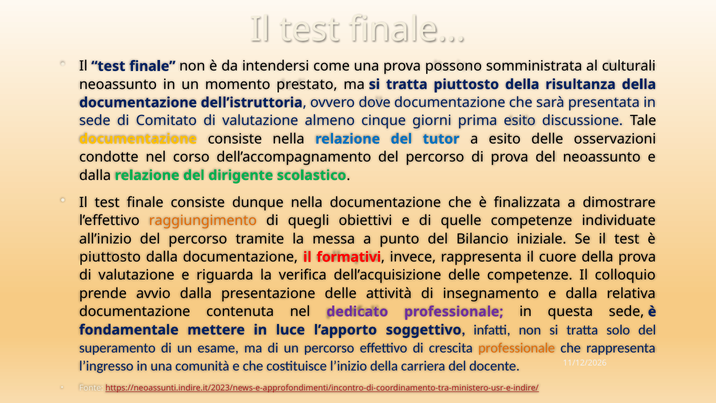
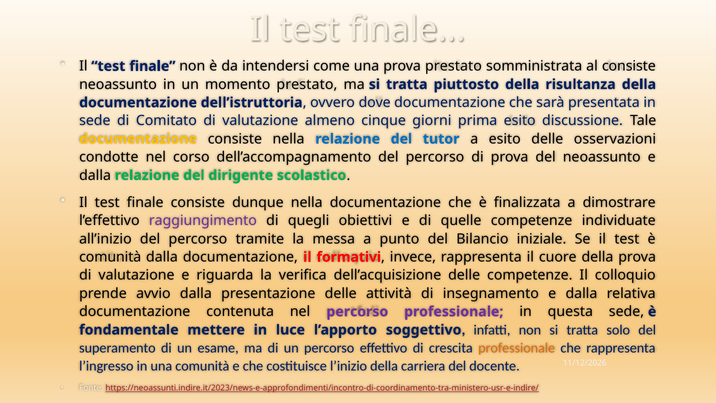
prova possono: possono -> prestato (453, 66)
al culturali: culturali -> consiste (629, 66)
raggiungimento colour: orange -> purple (203, 221)
piuttosto: piuttosto -> comunità (110, 257)
nel dedicato: dedicato -> percorso (357, 311)
